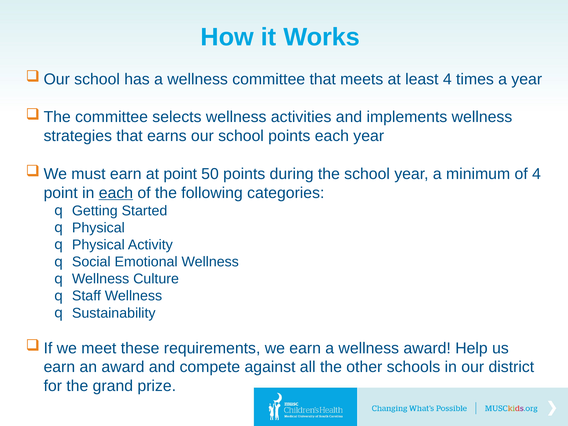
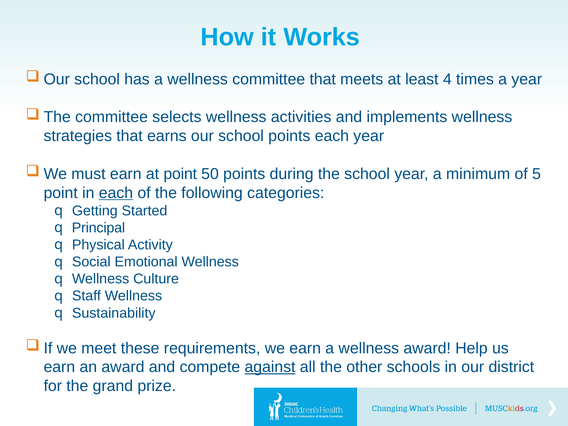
of 4: 4 -> 5 (537, 174)
Physical: Physical -> Principal (98, 228)
against underline: none -> present (270, 367)
